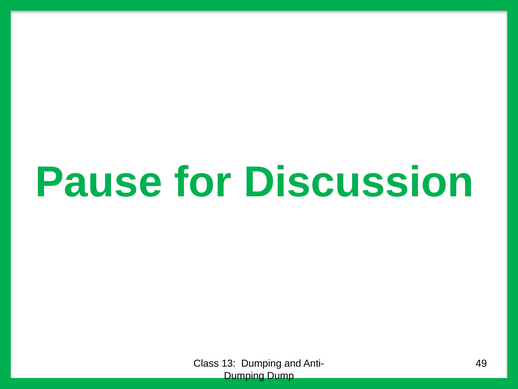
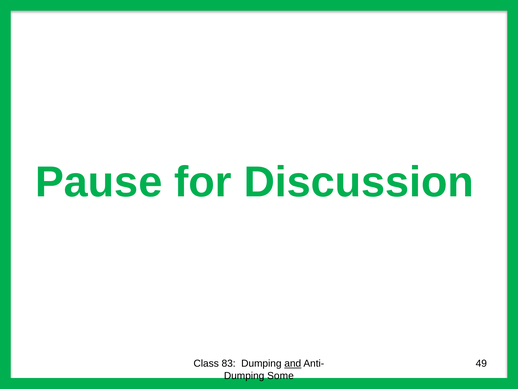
13: 13 -> 83 (229, 363)
and underline: none -> present (293, 363)
Dump: Dump -> Some (280, 375)
